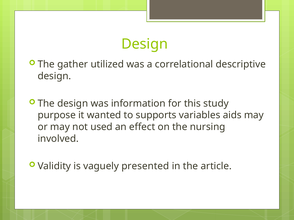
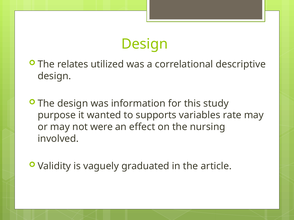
gather: gather -> relates (73, 64)
aids: aids -> rate (232, 115)
used: used -> were (102, 127)
presented: presented -> graduated (145, 166)
